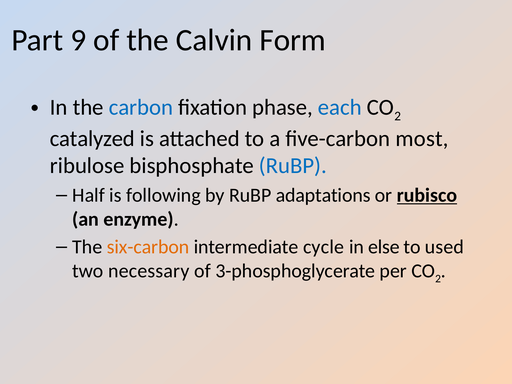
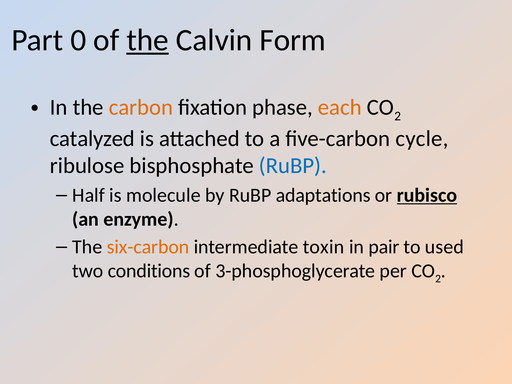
9: 9 -> 0 (78, 40)
the underline: none -> present (148, 40)
carbon colour: blue -> orange (141, 107)
each colour: blue -> orange (340, 107)
most: most -> cycle (422, 138)
following: following -> molecule (163, 195)
cycle: cycle -> toxin (324, 247)
else: else -> pair (384, 247)
necessary: necessary -> conditions (149, 271)
